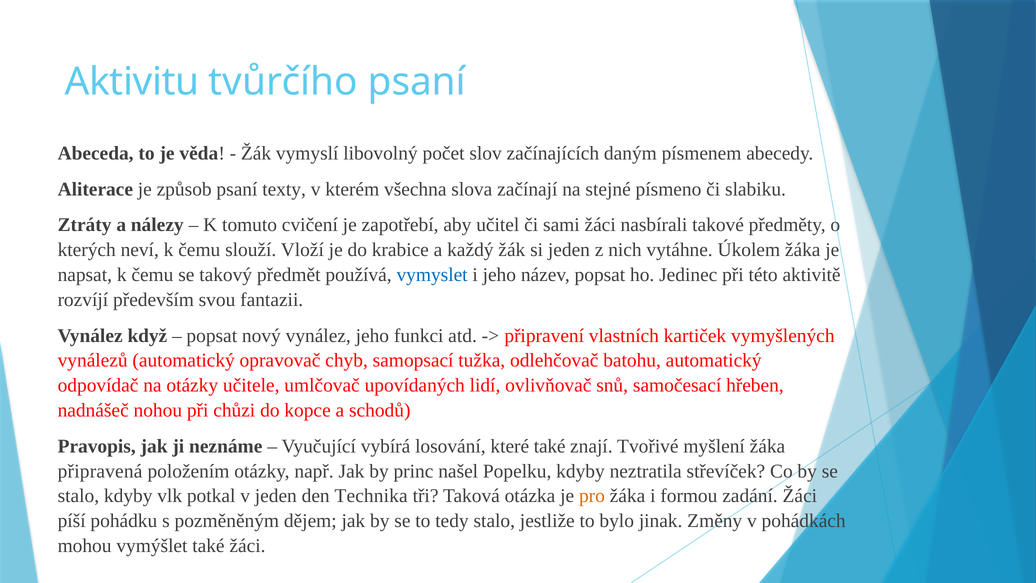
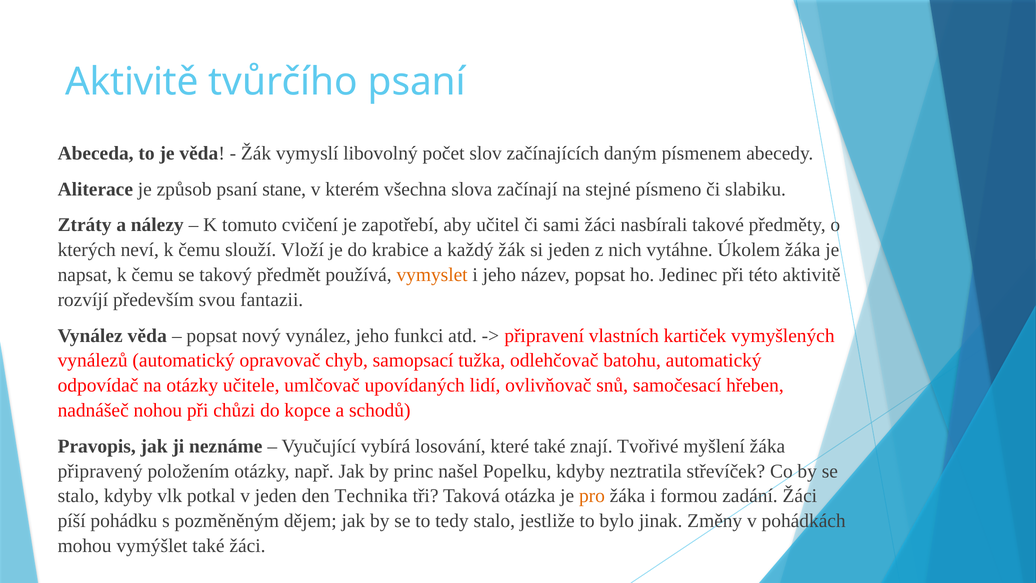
Aktivitu: Aktivitu -> Aktivitě (132, 82)
texty: texty -> stane (284, 189)
vymyslet colour: blue -> orange (432, 275)
Vynález když: když -> věda (147, 335)
připravená: připravená -> připravený (100, 471)
